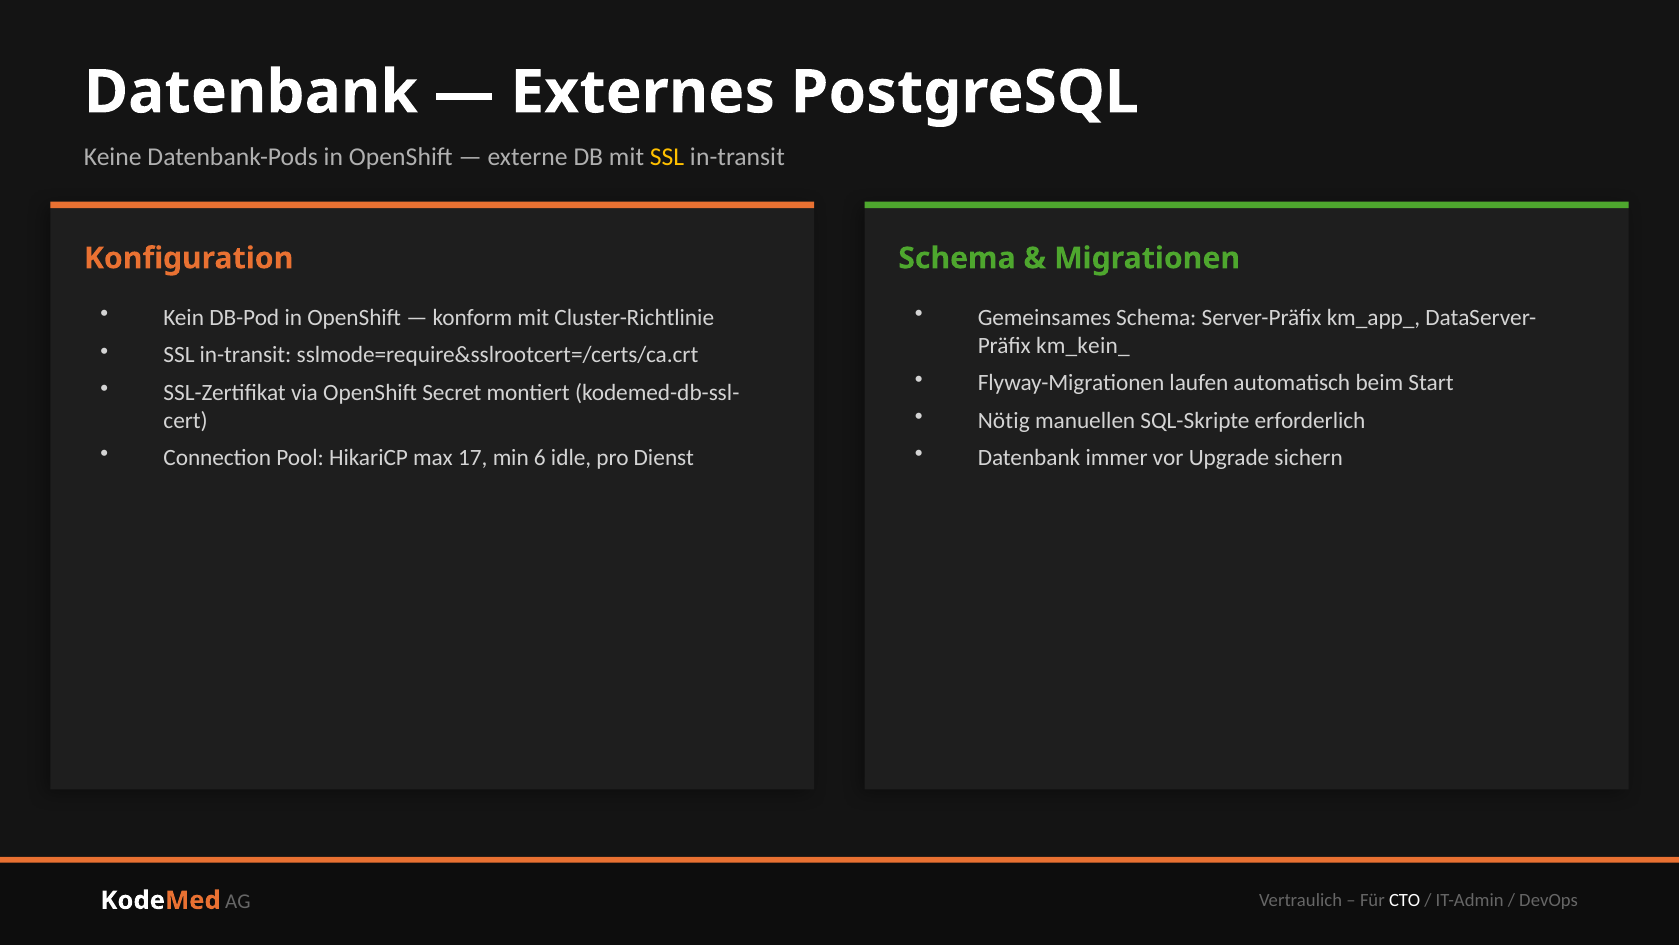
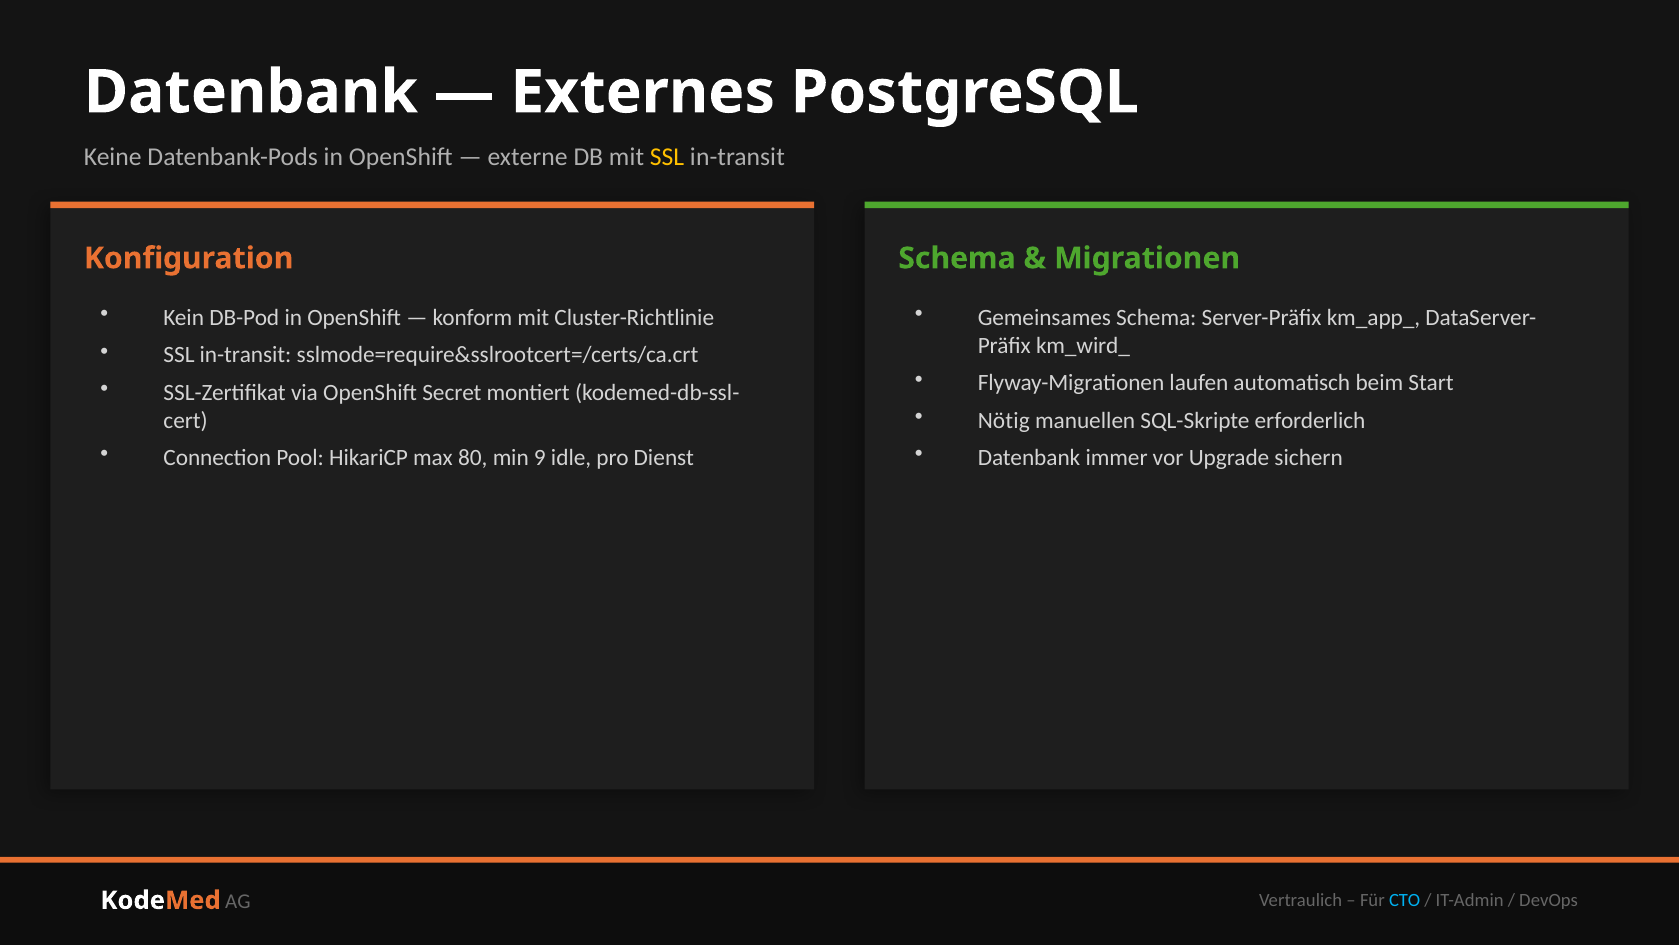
km_kein_: km_kein_ -> km_wird_ (1083, 346)
17: 17 -> 80 (473, 458)
6: 6 -> 9 (540, 458)
CTO colour: white -> light blue (1405, 900)
